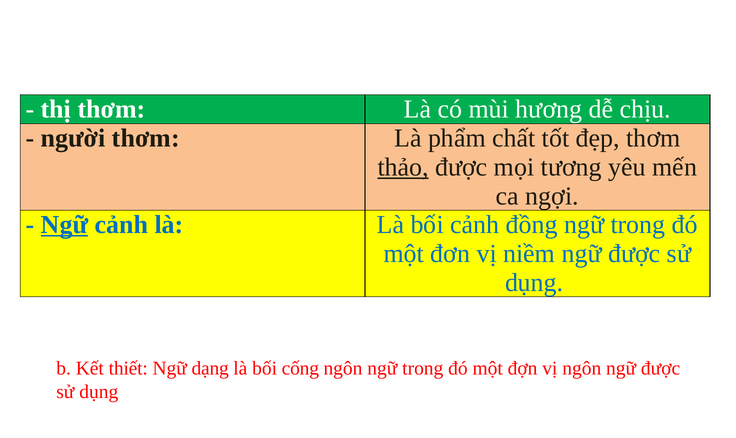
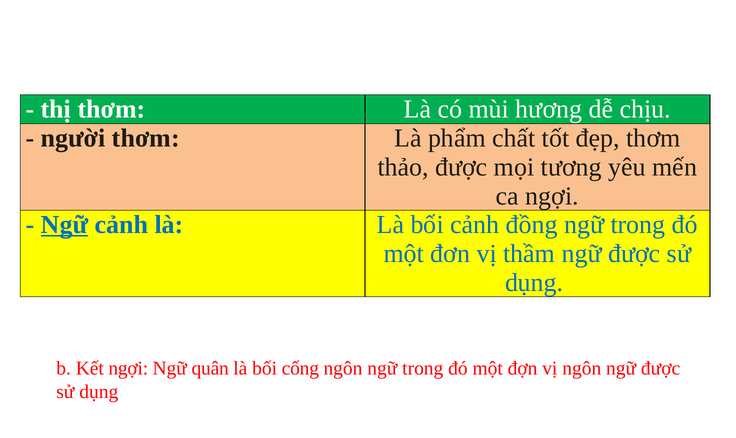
thảo underline: present -> none (403, 167)
niềm: niềm -> thầm (529, 254)
Kết thiết: thiết -> ngợi (128, 368)
dạng: dạng -> quân (210, 368)
